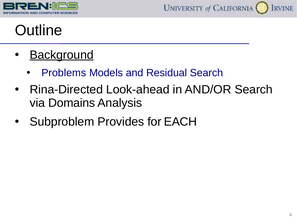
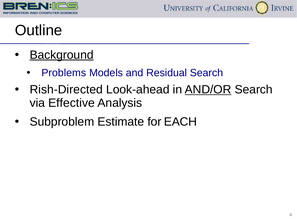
Rina-Directed: Rina-Directed -> Rish-Directed (66, 89)
AND/OR underline: none -> present (208, 89)
Domains: Domains -> Effective (72, 103)
Provides: Provides -> Estimate (121, 122)
